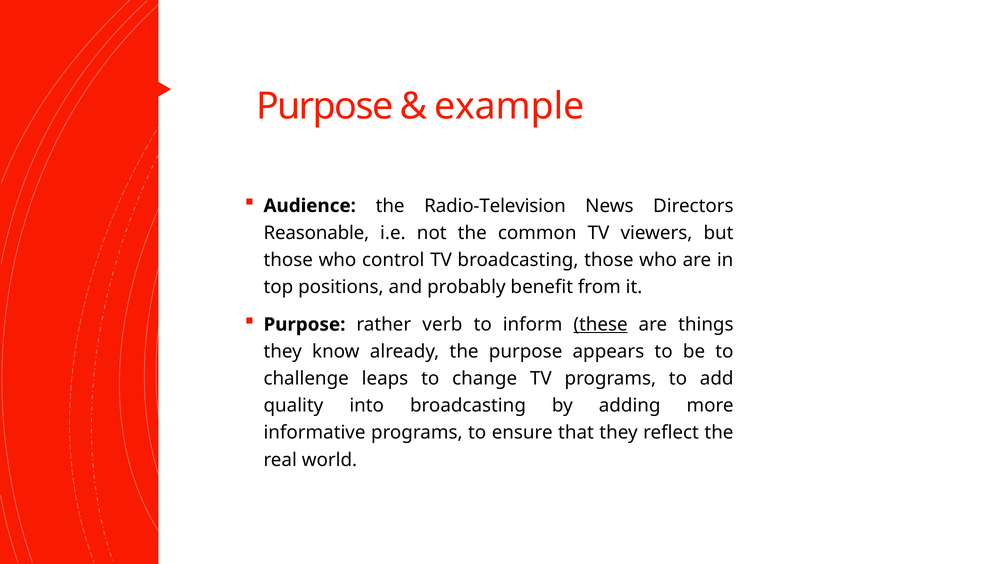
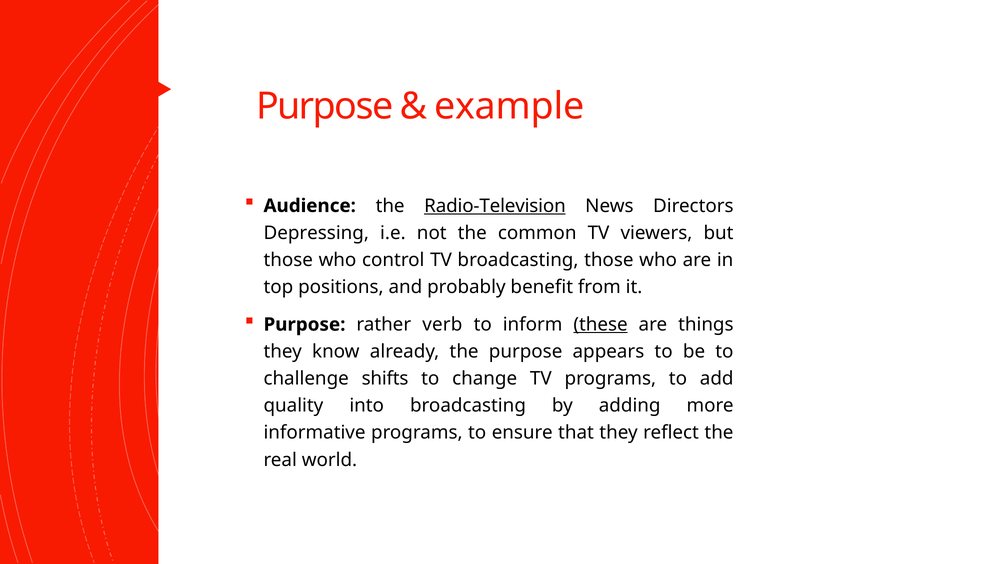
Radio-Television underline: none -> present (495, 206)
Reasonable: Reasonable -> Depressing (316, 233)
leaps: leaps -> shifts (385, 379)
